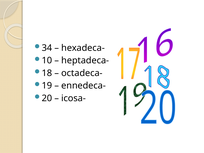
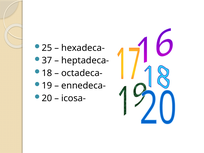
34: 34 -> 25 (47, 48)
10: 10 -> 37 (47, 60)
